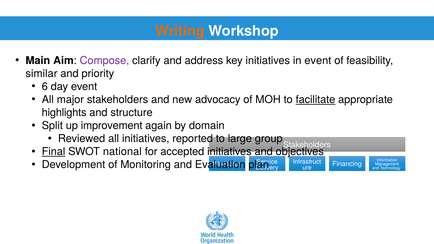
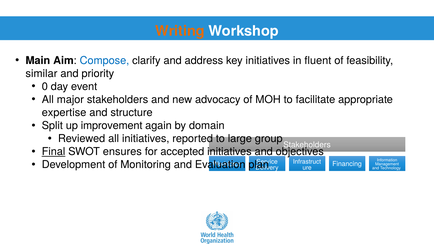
Compose colour: purple -> blue (104, 61)
in event: event -> fluent (318, 61)
6: 6 -> 0 (45, 87)
facilitate underline: present -> none (315, 100)
highlights: highlights -> expertise (64, 113)
national: national -> ensures (122, 152)
